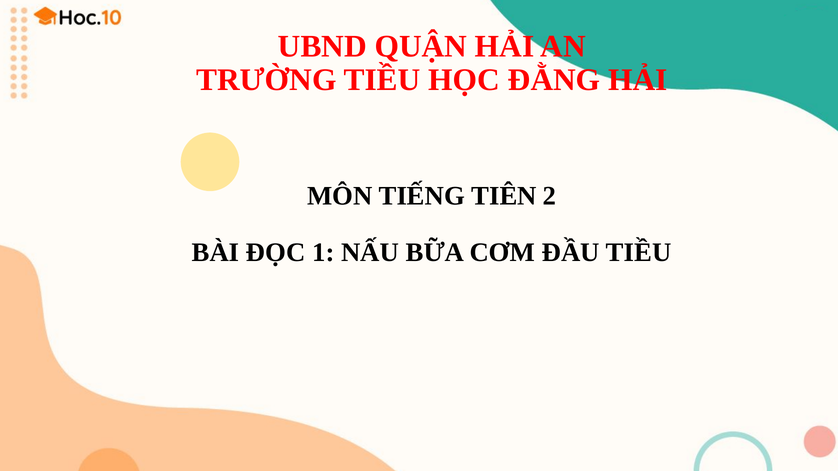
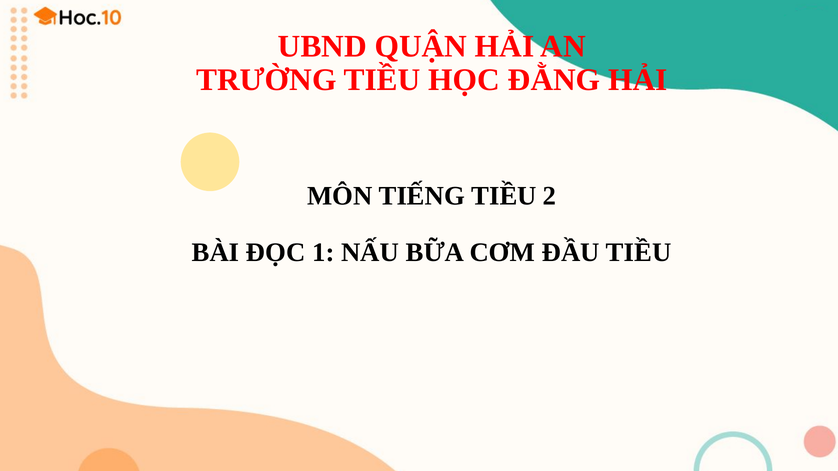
TIẾNG TIÊN: TIÊN -> TIỀU (504, 196)
